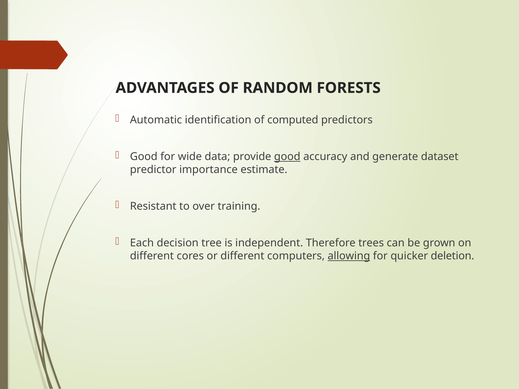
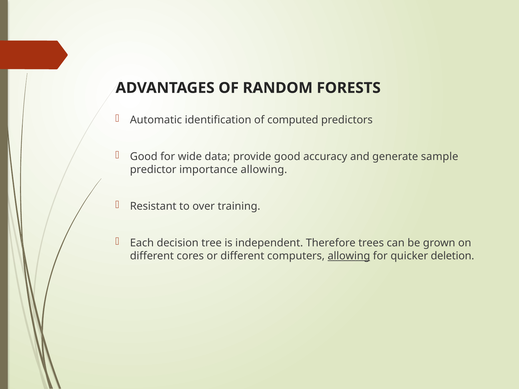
good underline: present -> none (287, 157)
dataset: dataset -> sample (440, 157)
importance estimate: estimate -> allowing (264, 170)
